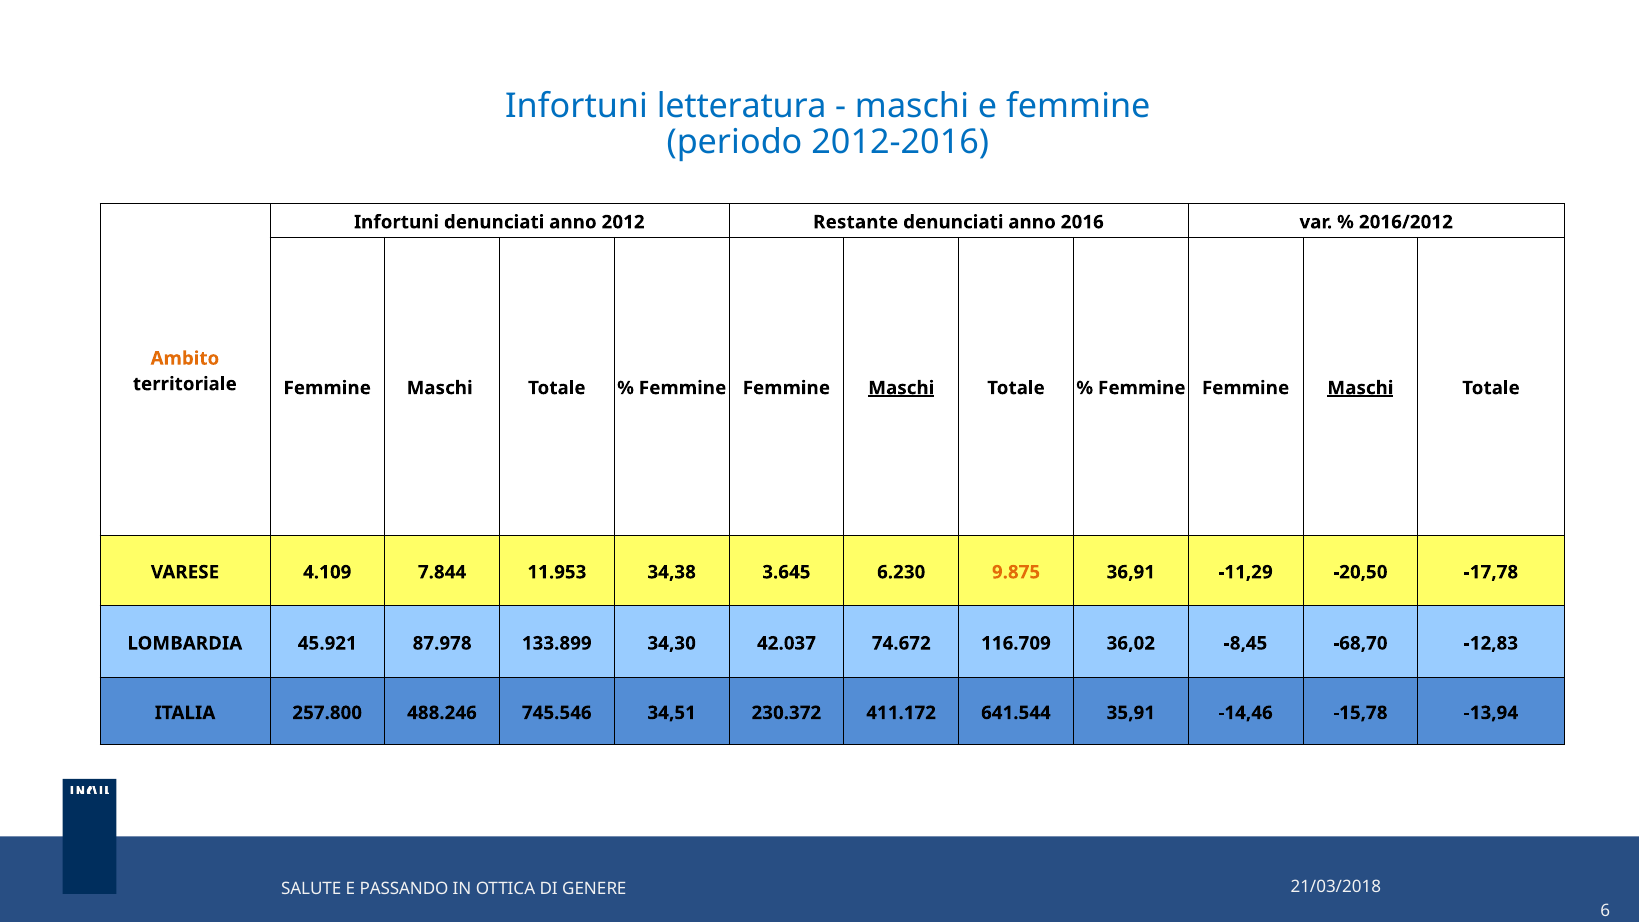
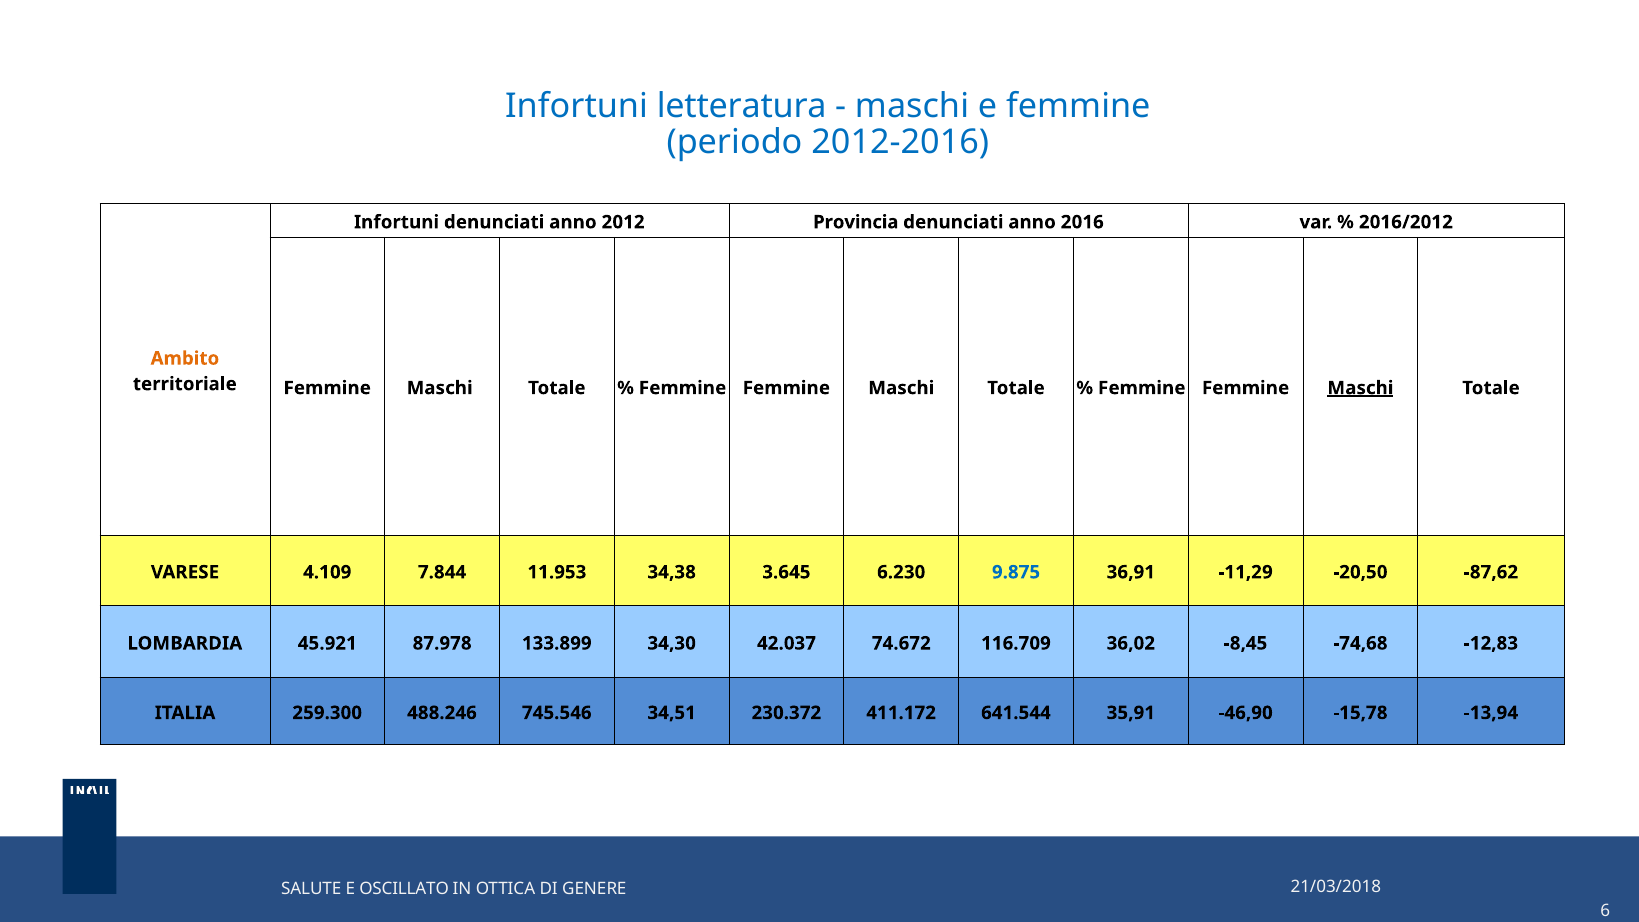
Restante: Restante -> Provincia (856, 222)
Maschi underline: present -> none (901, 388)
9.875 colour: orange -> blue (1016, 572)
-17,78: -17,78 -> -87,62 (1491, 572)
-68,70: -68,70 -> -74,68 (1360, 643)
257.800: 257.800 -> 259.300 (327, 713)
-14,46: -14,46 -> -46,90 (1246, 713)
PASSANDO: PASSANDO -> OSCILLATO (404, 888)
